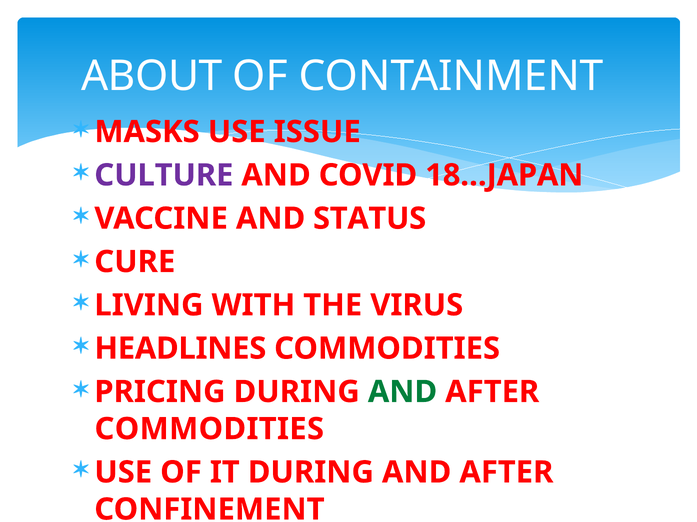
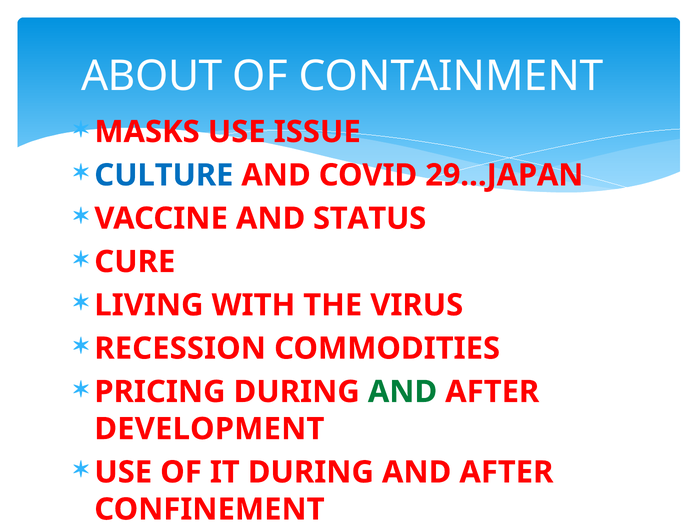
CULTURE colour: purple -> blue (164, 175)
18…JAPAN: 18…JAPAN -> 29…JAPAN (504, 175)
HEADLINES: HEADLINES -> RECESSION (180, 349)
COMMODITIES: COMMODITIES -> DEVELOPMENT (209, 430)
